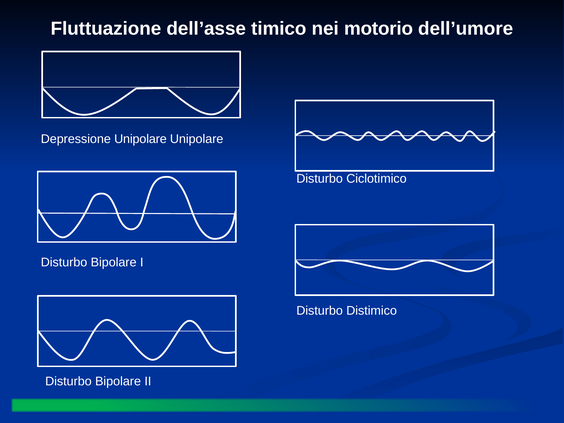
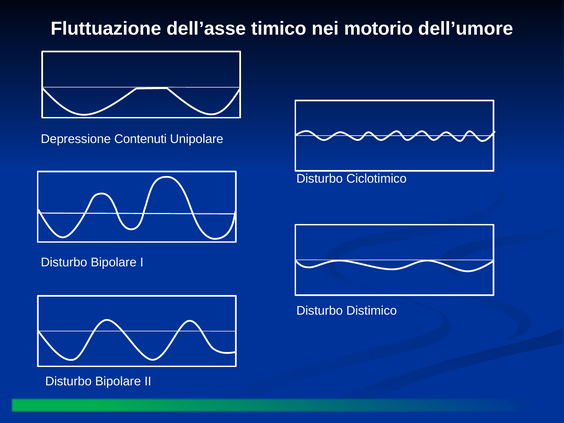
Depressione Unipolare: Unipolare -> Contenuti (140, 139)
